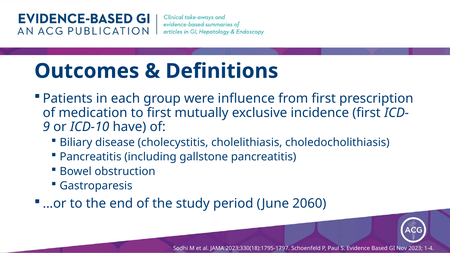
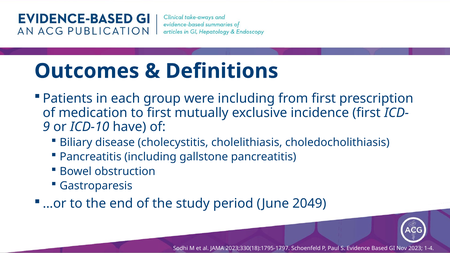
were influence: influence -> including (246, 99)
2060: 2060 -> 2049 (309, 204)
